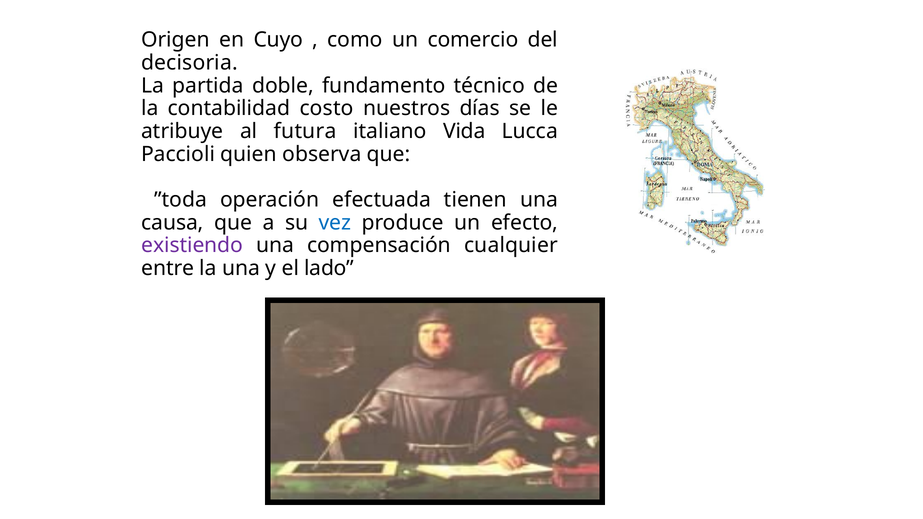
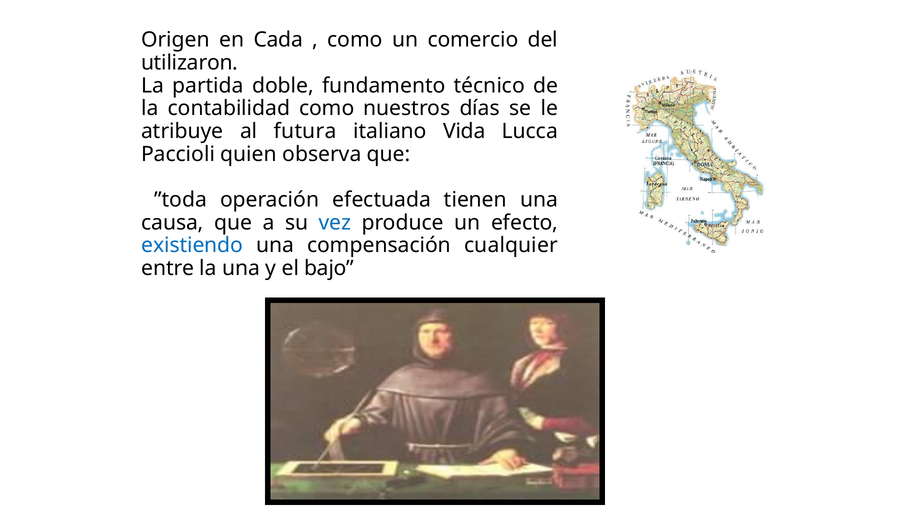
Cuyo: Cuyo -> Cada (278, 40)
decisoria: decisoria -> utilizaron (190, 63)
contabilidad costo: costo -> como (327, 108)
existiendo colour: purple -> blue (192, 245)
lado: lado -> bajo (329, 268)
